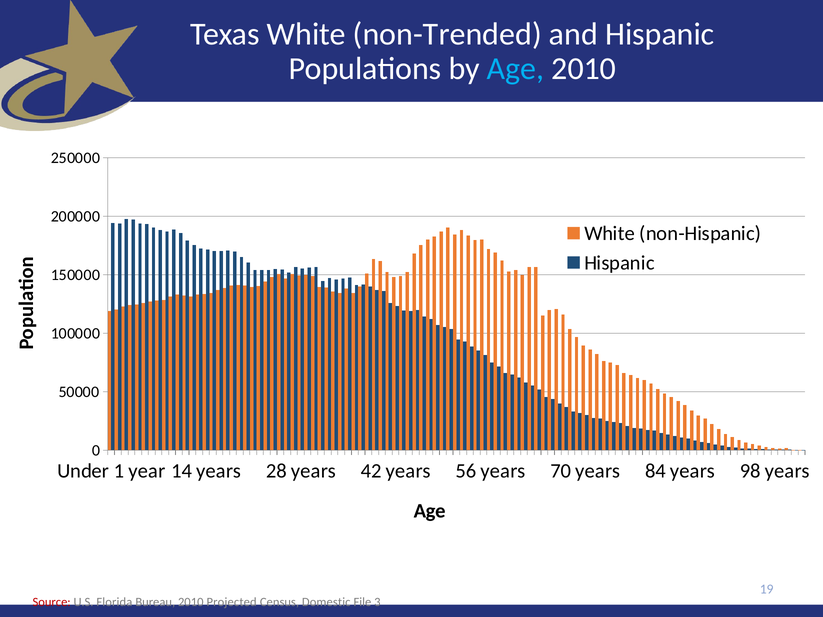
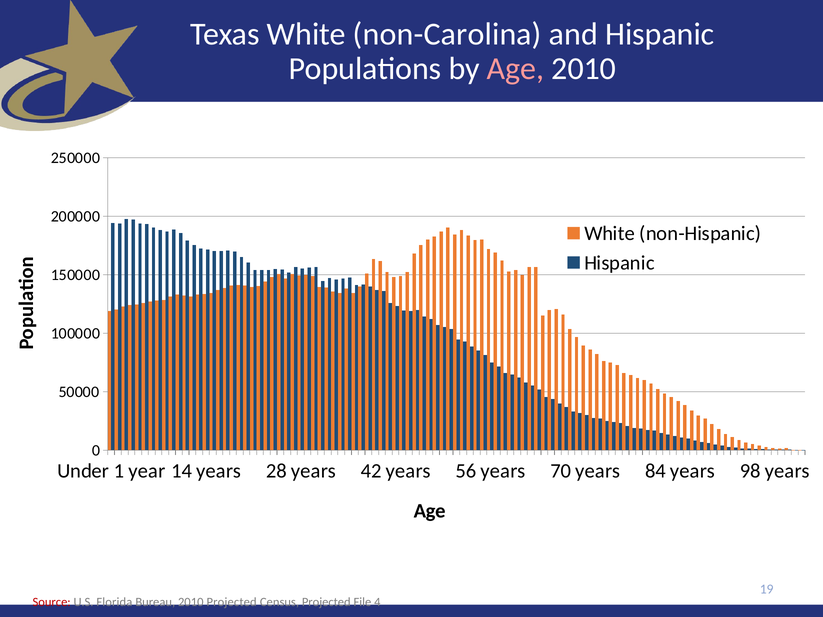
non-Trended: non-Trended -> non-Carolina (447, 34)
Age colour: light blue -> pink (516, 69)
Census Domestic: Domestic -> Projected (326, 602)
3: 3 -> 4 (377, 602)
